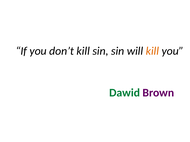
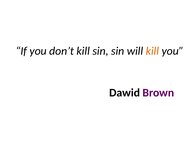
Dawid colour: green -> black (125, 93)
